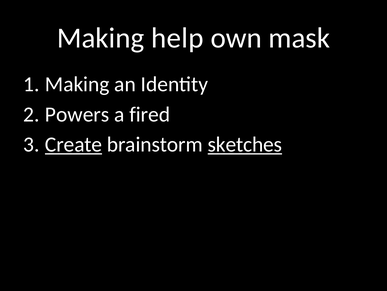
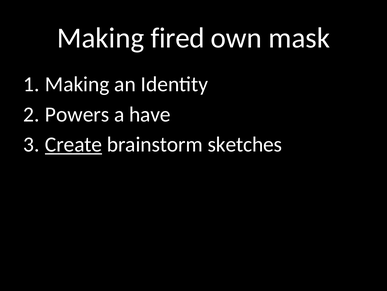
help: help -> fired (178, 38)
fired: fired -> have (150, 114)
sketches underline: present -> none (245, 144)
